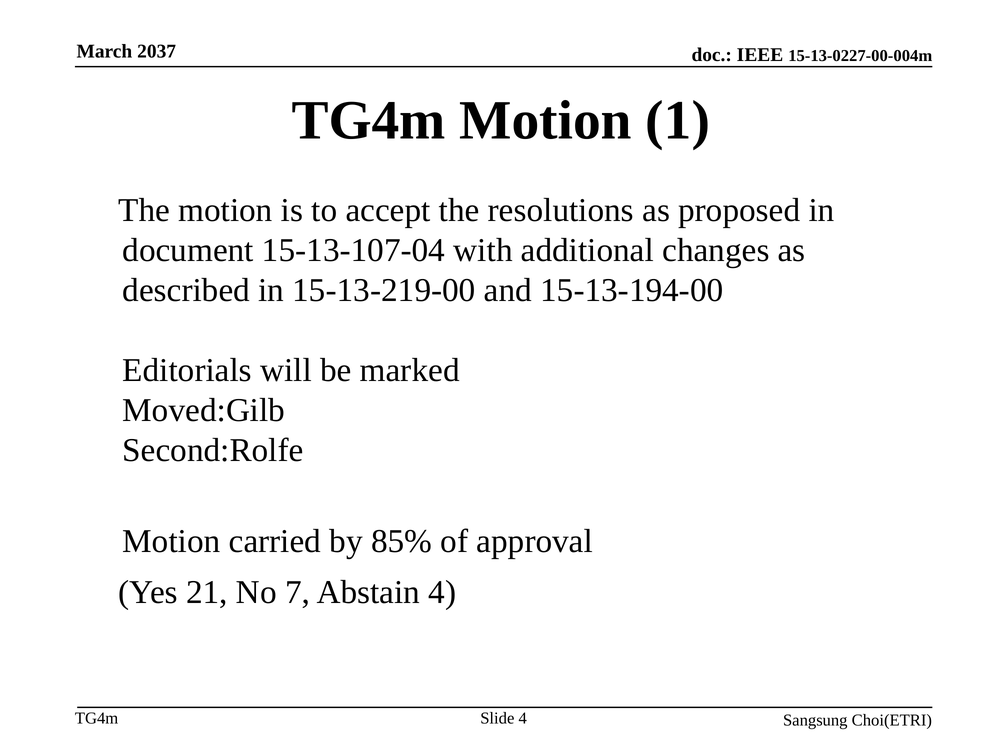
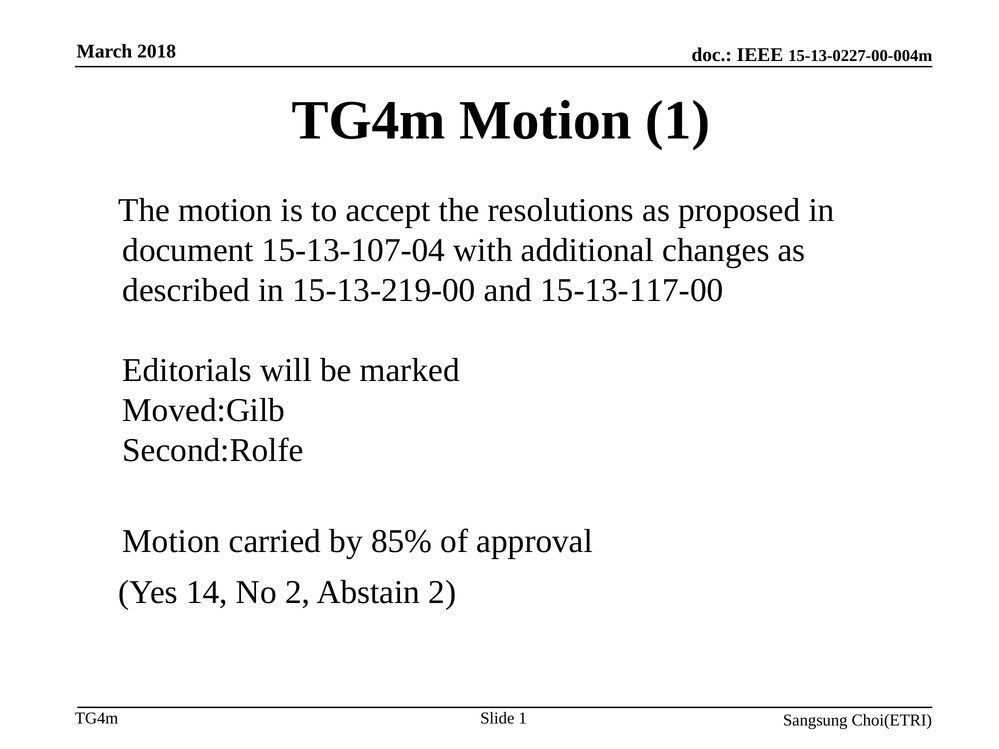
2037: 2037 -> 2018 (157, 51)
15-13-194-00: 15-13-194-00 -> 15-13-117-00 (632, 290)
21: 21 -> 14 (207, 592)
No 7: 7 -> 2 (298, 592)
Abstain 4: 4 -> 2 (442, 592)
Slide 4: 4 -> 1 (523, 719)
